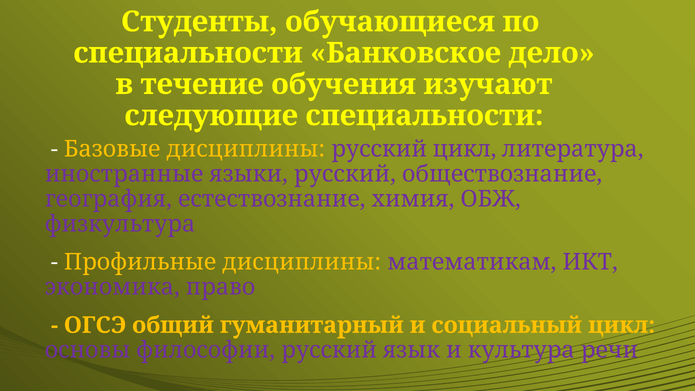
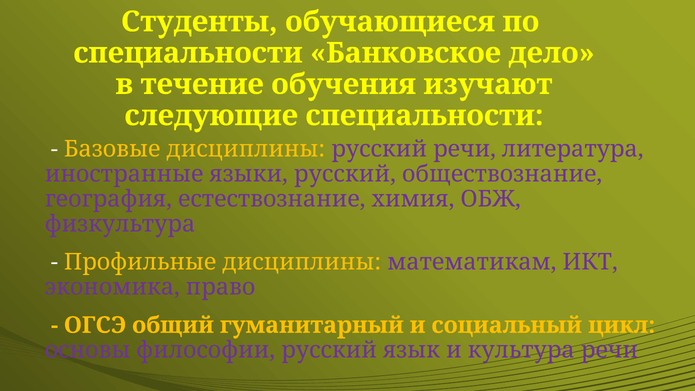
русский цикл: цикл -> речи (464, 149)
